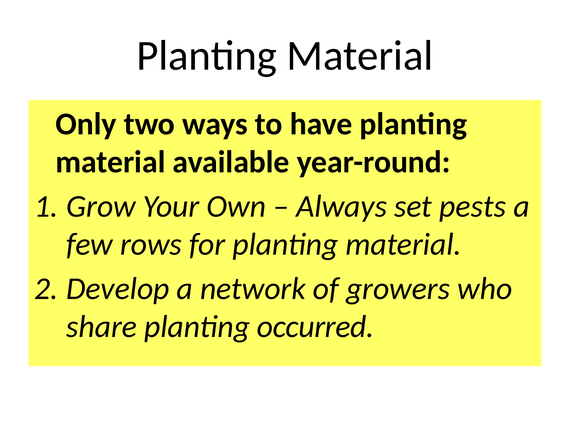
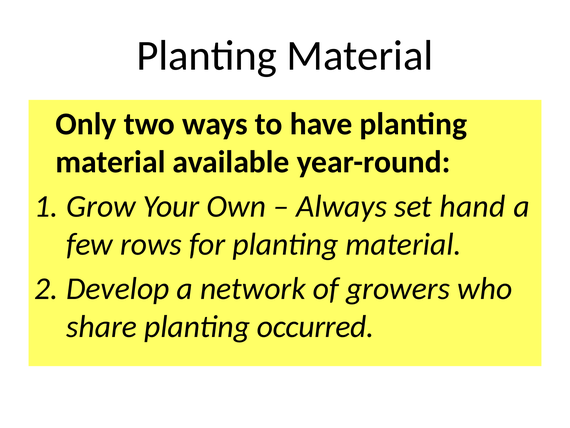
pests: pests -> hand (472, 206)
